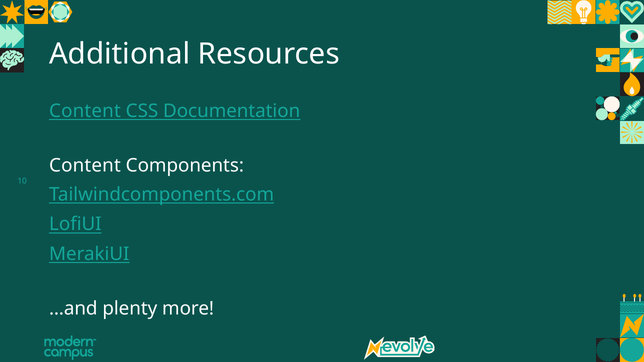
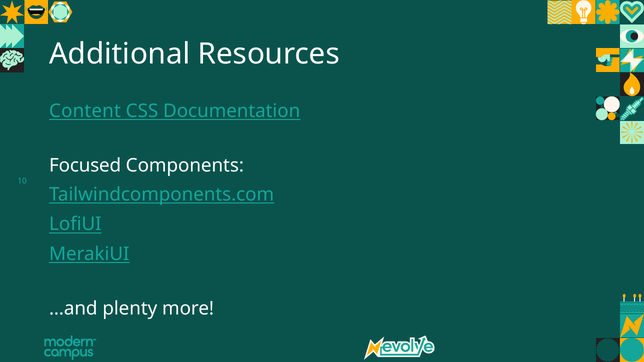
Content: Content -> Focused (85, 166)
